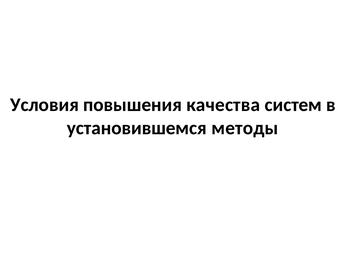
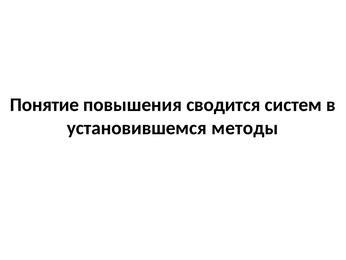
Условия: Условия -> Понятие (45, 105)
качества: качества -> сводится (223, 105)
